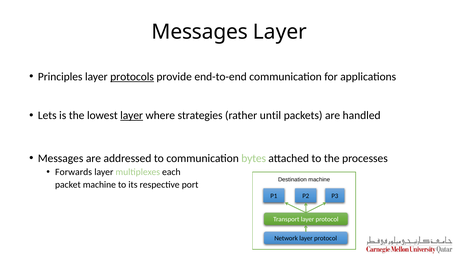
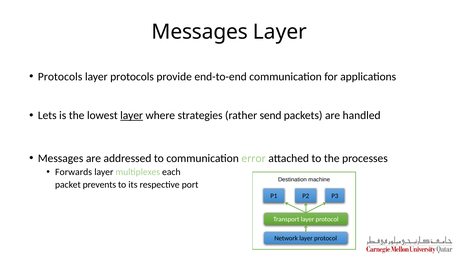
Principles: Principles -> Protocols (60, 77)
protocols underline: present -> none (132, 77)
until: until -> send (271, 115)
bytes: bytes -> error (254, 158)
packet machine: machine -> prevents (99, 185)
